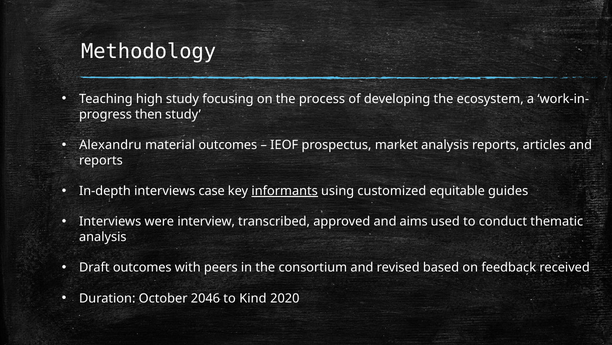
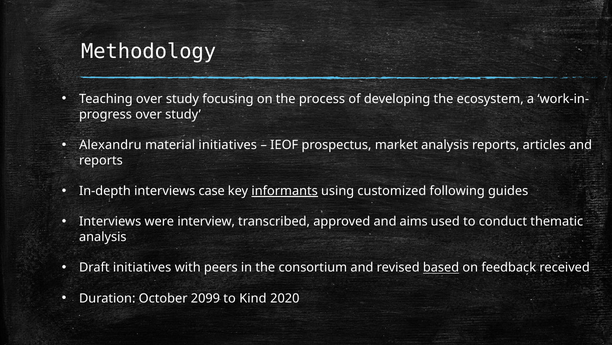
Teaching high: high -> over (149, 99)
then: then -> over (149, 114)
material outcomes: outcomes -> initiatives (228, 145)
equitable: equitable -> following (457, 191)
Draft outcomes: outcomes -> initiatives (142, 267)
based underline: none -> present (441, 267)
2046: 2046 -> 2099 (205, 298)
